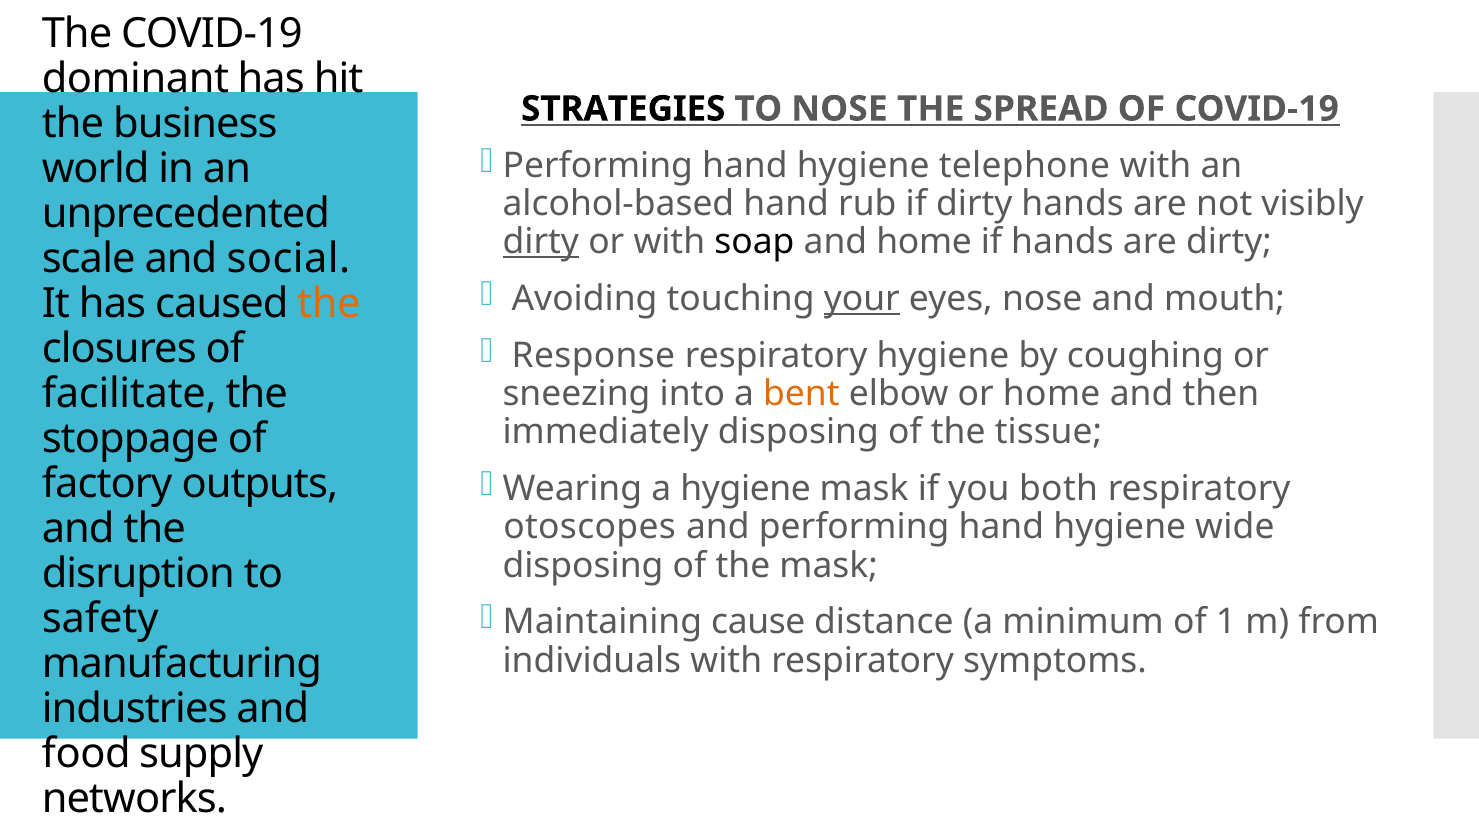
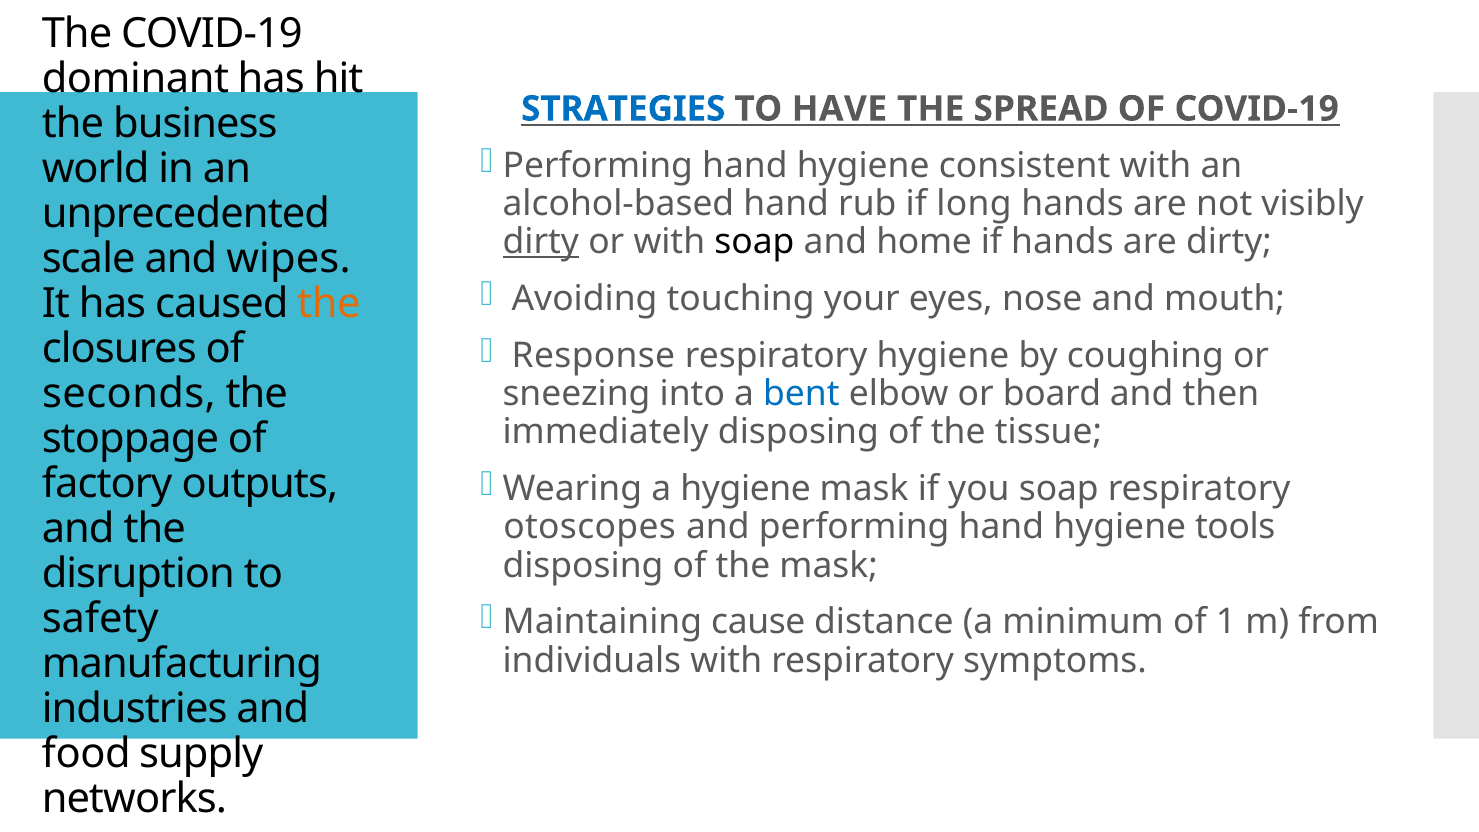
STRATEGIES colour: black -> blue (623, 109)
TO NOSE: NOSE -> HAVE (839, 109)
telephone: telephone -> consistent (1025, 166)
if dirty: dirty -> long (974, 204)
social: social -> wipes (289, 259)
your underline: present -> none (862, 299)
facilitate: facilitate -> seconds (129, 394)
bent colour: orange -> blue (801, 394)
or home: home -> board (1052, 394)
you both: both -> soap (1059, 489)
wide: wide -> tools (1235, 527)
